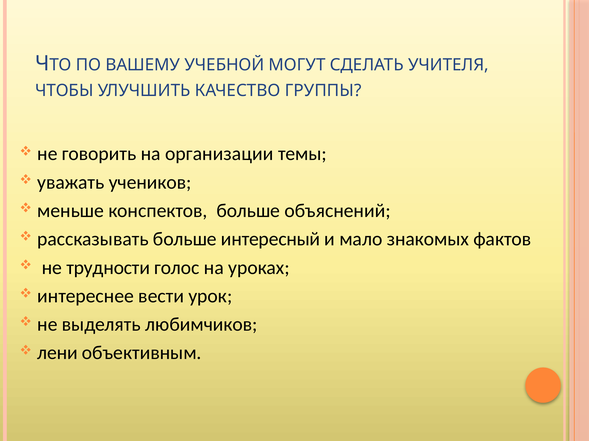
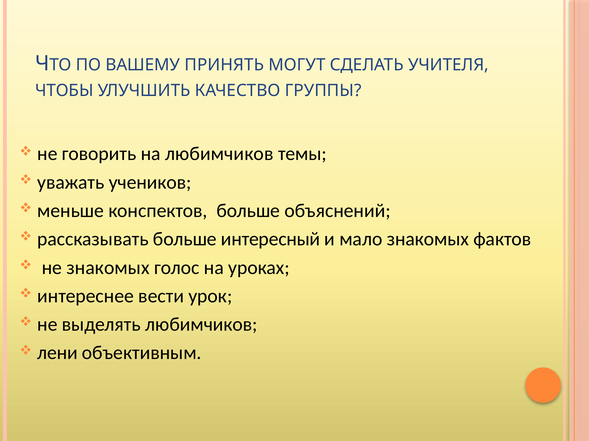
УЧЕБНОЙ: УЧЕБНОЙ -> ПРИНЯТЬ (224, 65)
на организации: организации -> любимчиков (219, 154)
не трудности: трудности -> знакомых (108, 268)
